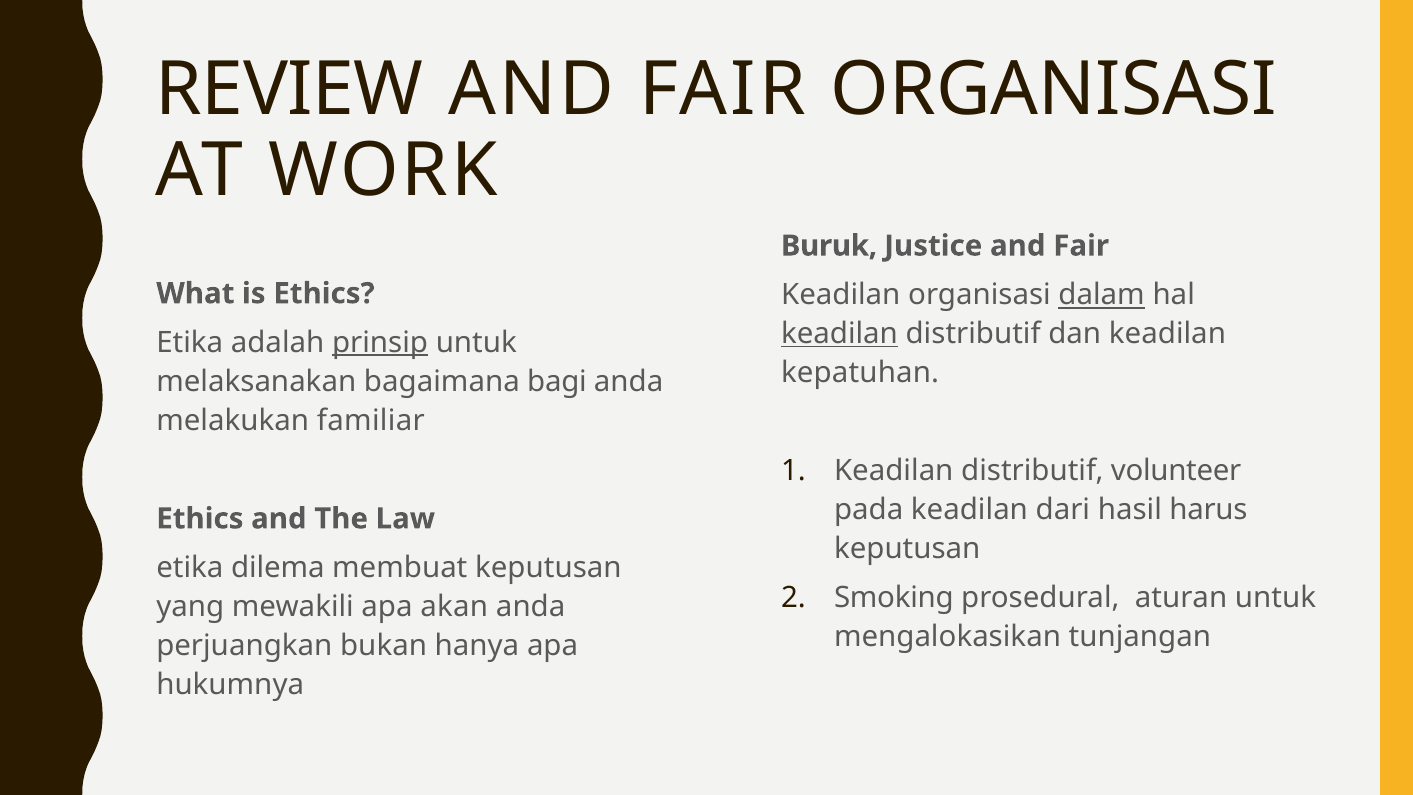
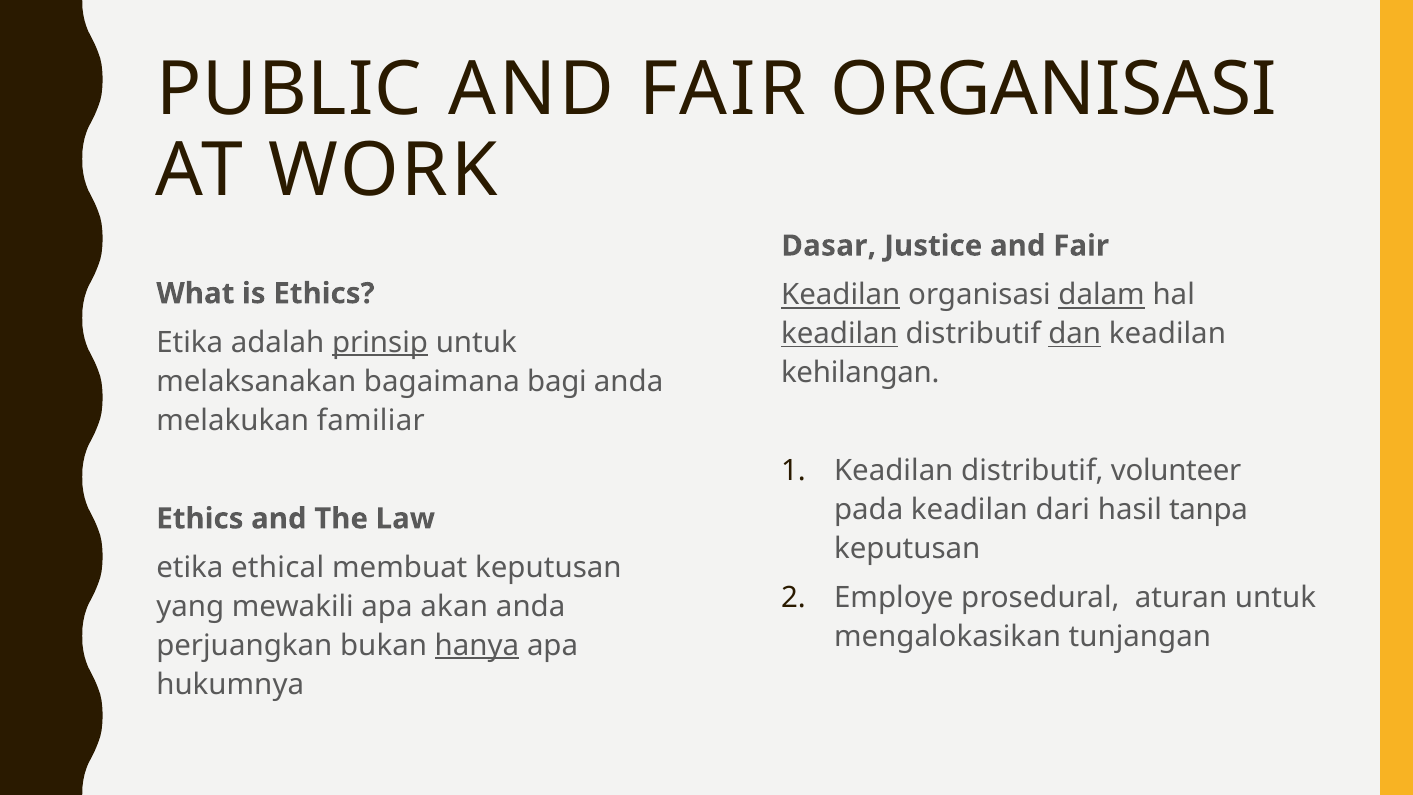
REVIEW: REVIEW -> PUBLIC (289, 90)
Buruk: Buruk -> Dasar (829, 246)
Keadilan underline: none -> present (841, 295)
dan underline: none -> present (1075, 334)
kepatuhan: kepatuhan -> kehilangan (860, 373)
harus: harus -> tanpa (1209, 510)
dilema: dilema -> ethical (278, 568)
Smoking: Smoking -> Employe (894, 598)
hanya underline: none -> present (477, 645)
